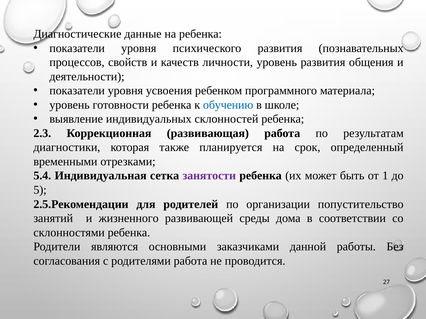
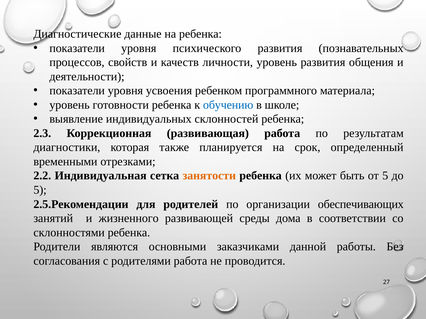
5.4: 5.4 -> 2.2 (42, 176)
занятости colour: purple -> orange (209, 176)
от 1: 1 -> 5 (385, 176)
попустительство: попустительство -> обеспечивающих (361, 204)
